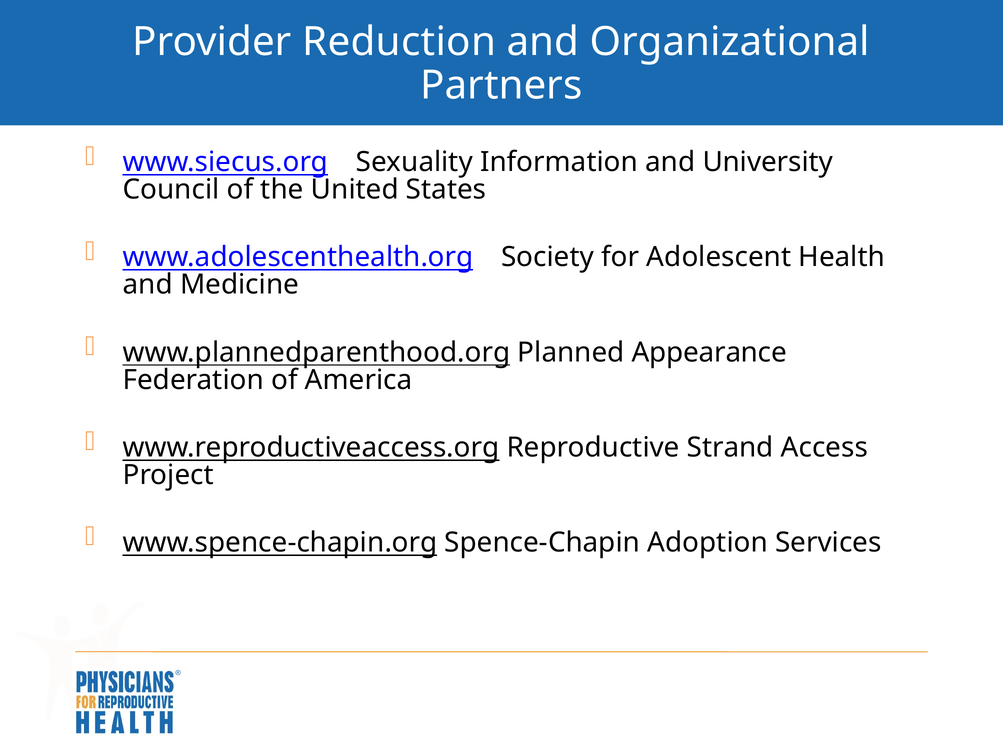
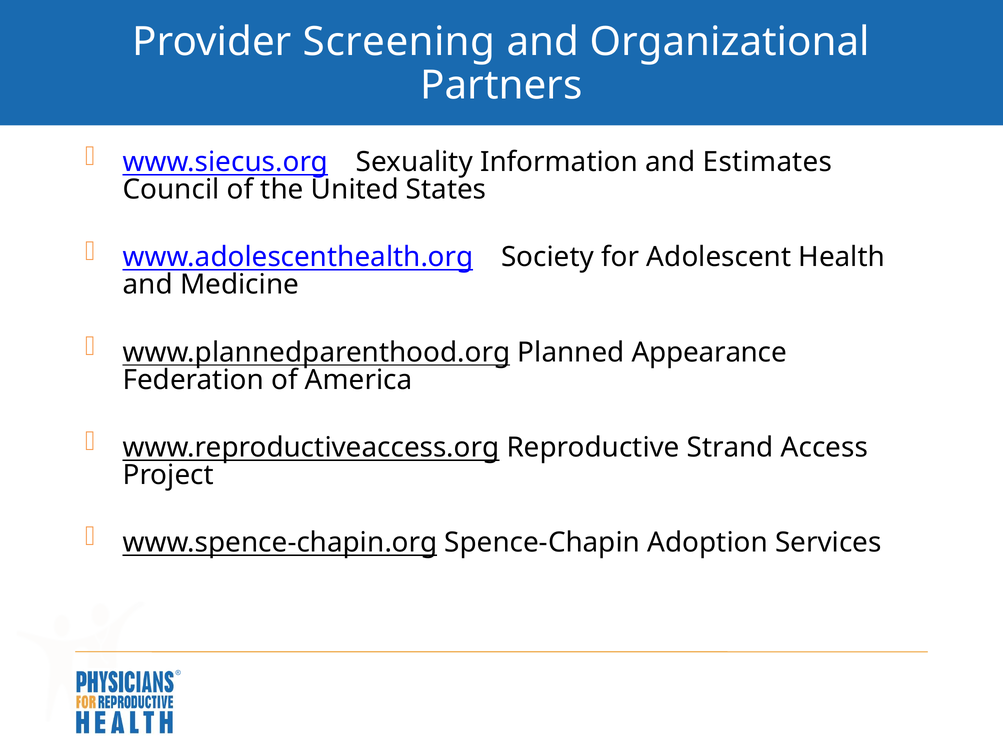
Reduction: Reduction -> Screening (399, 42)
University: University -> Estimates (768, 162)
